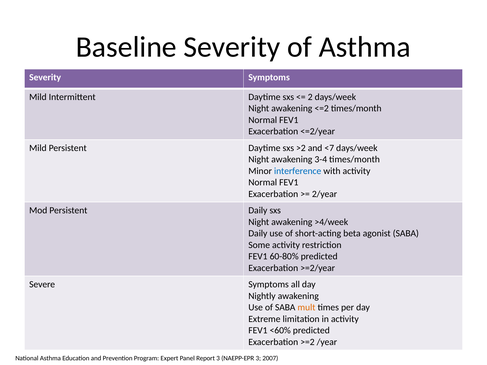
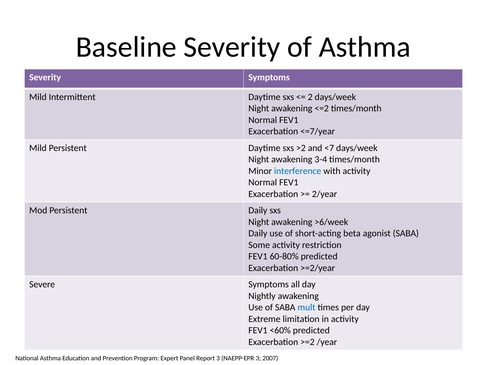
<=2/year: <=2/year -> <=7/year (318, 132)
>4/week: >4/week -> >6/week (331, 222)
mult colour: orange -> blue (306, 308)
